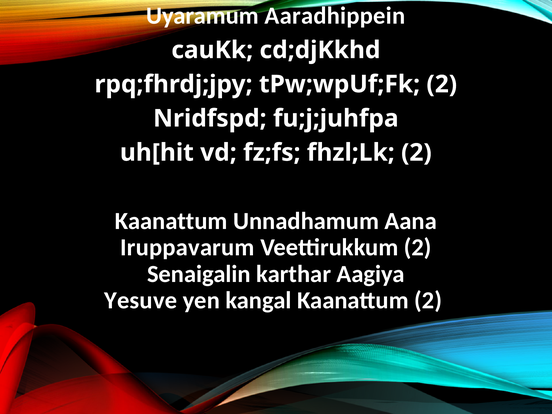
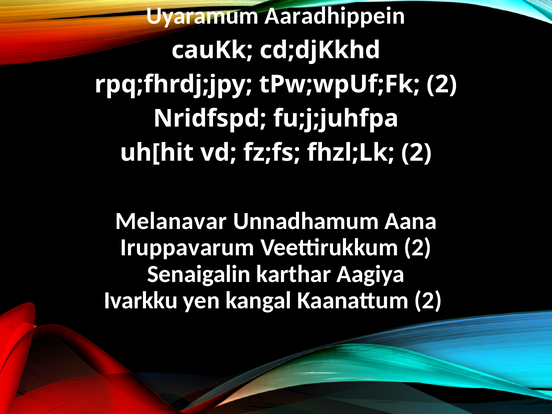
Kaanattum: Kaanattum -> Melanavar (171, 221)
Yesuve: Yesuve -> Ivarkku (141, 301)
